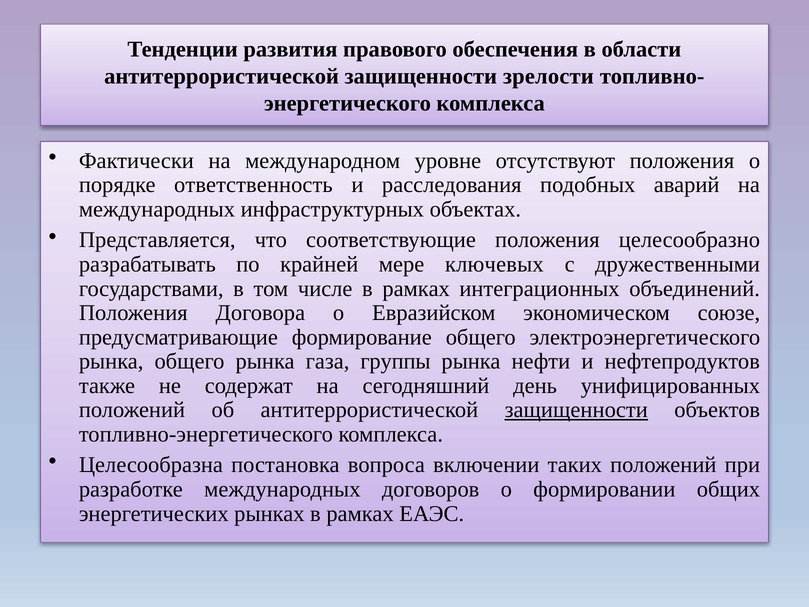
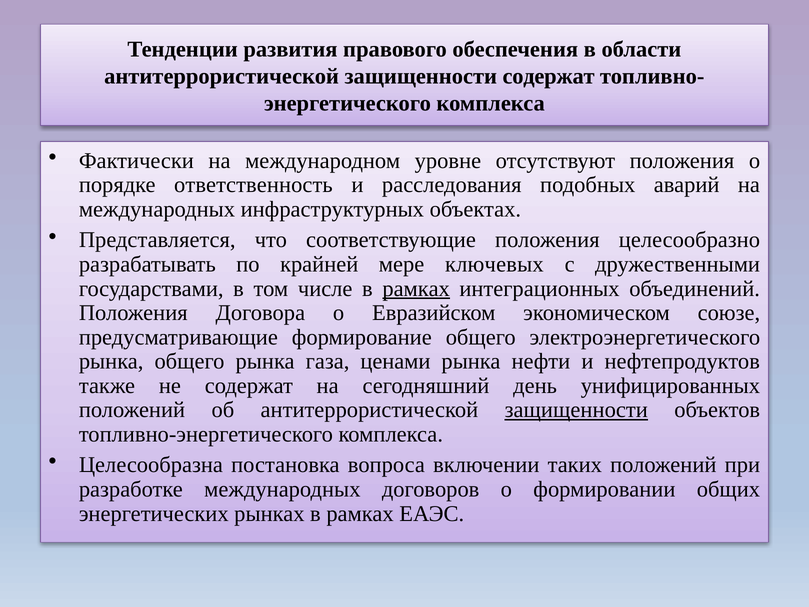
защищенности зрелости: зрелости -> содержат (549, 76)
рамках underline: none -> present (416, 289)
группы: группы -> ценами (395, 361)
